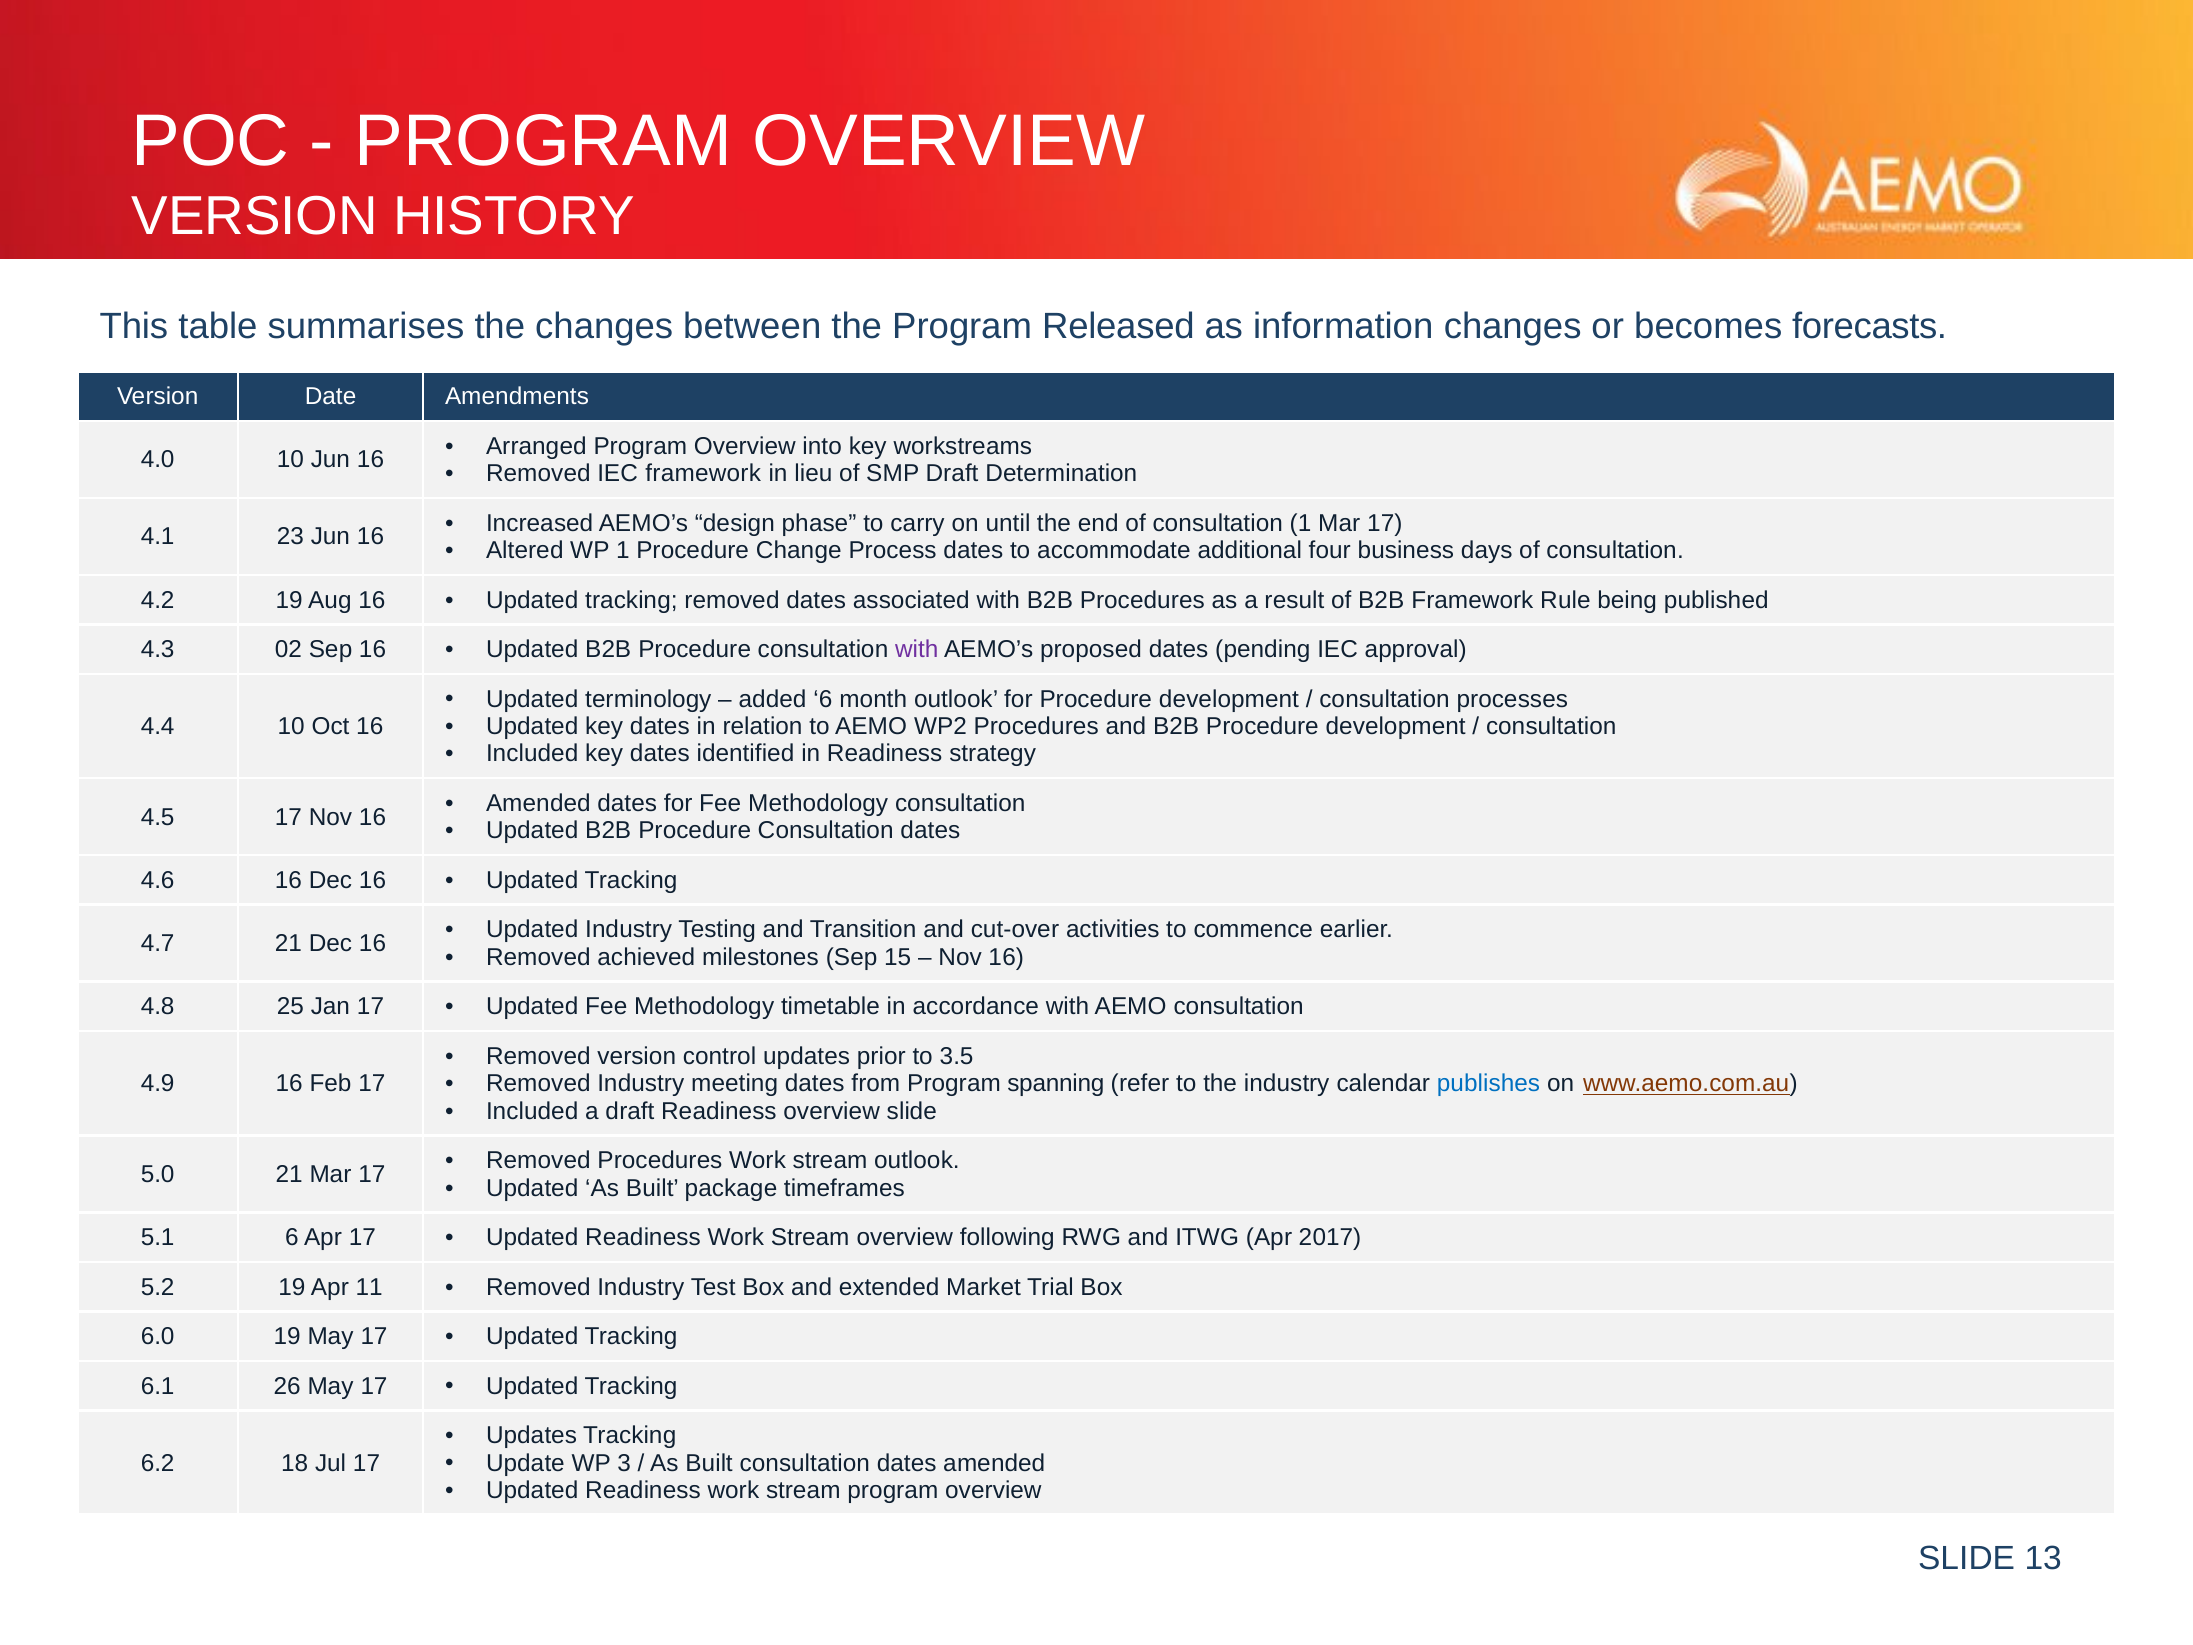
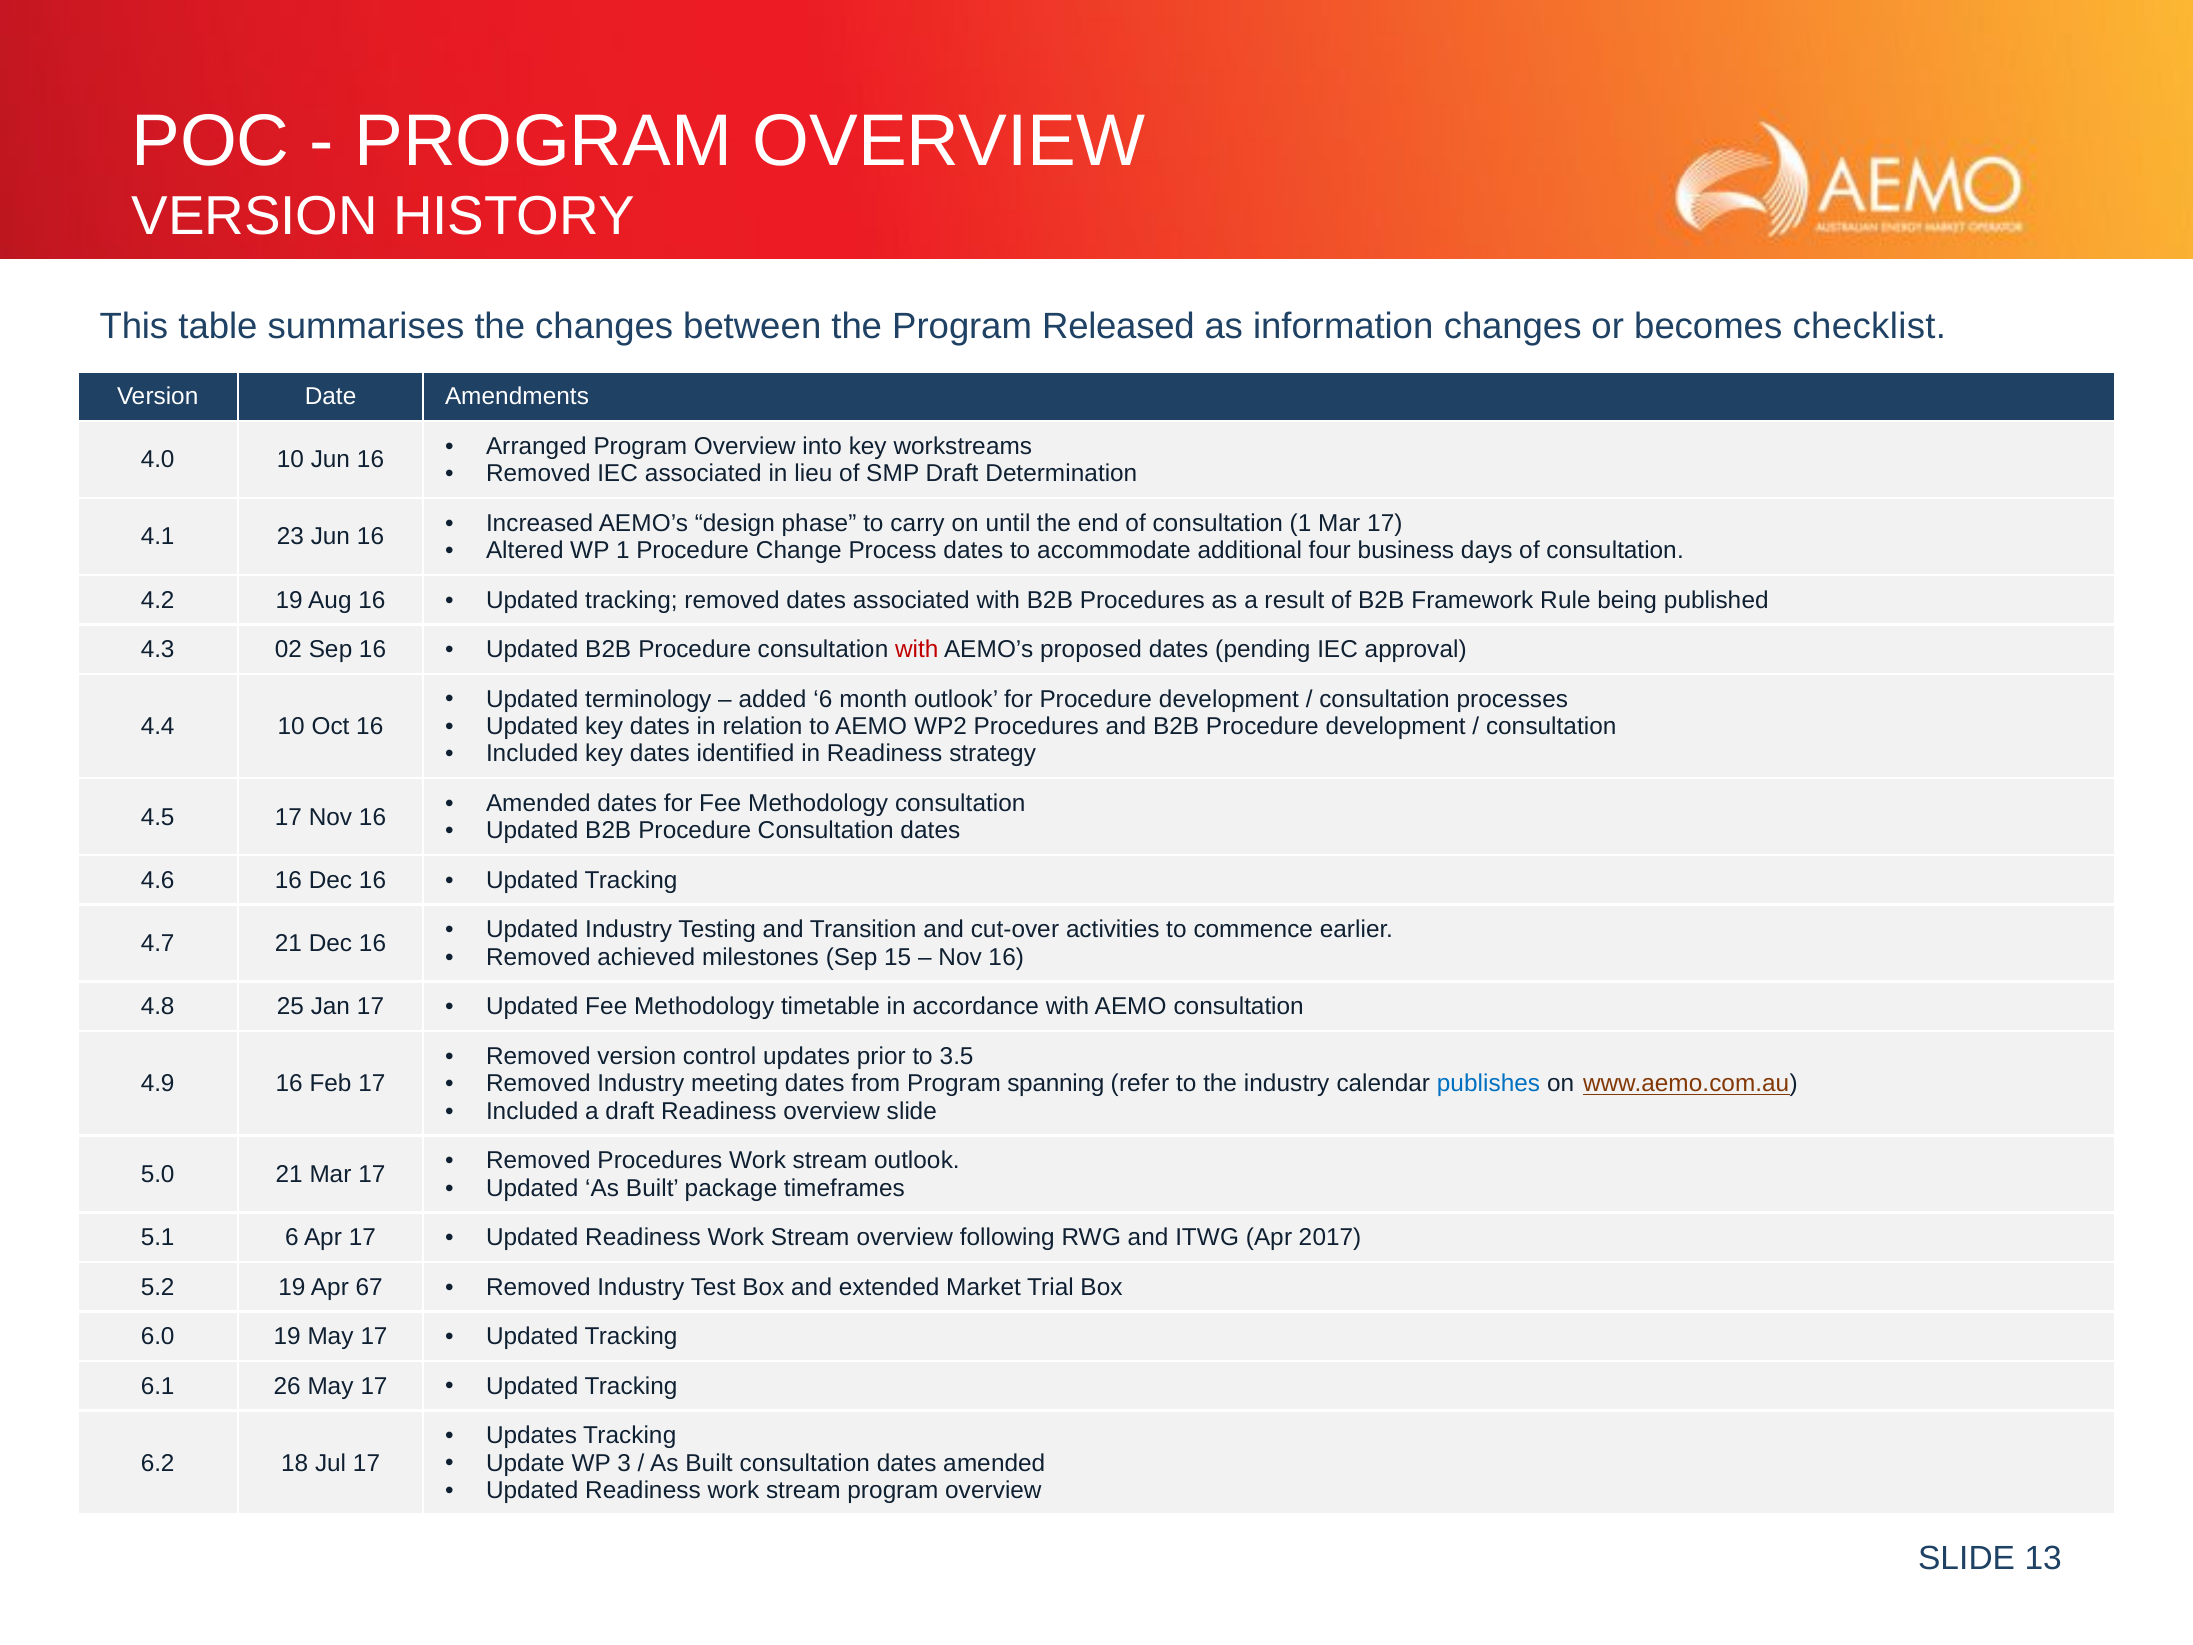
forecasts: forecasts -> checklist (1869, 326)
IEC framework: framework -> associated (703, 474)
with colour: purple -> red (917, 649)
11: 11 -> 67 (369, 1287)
